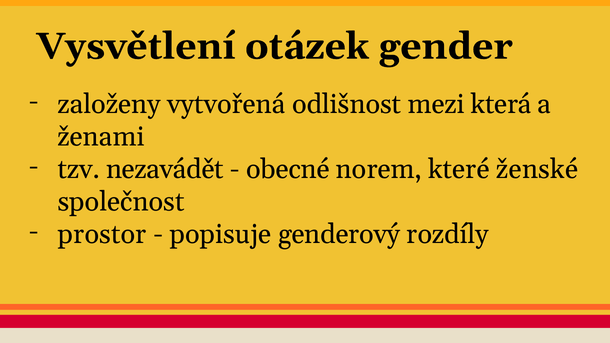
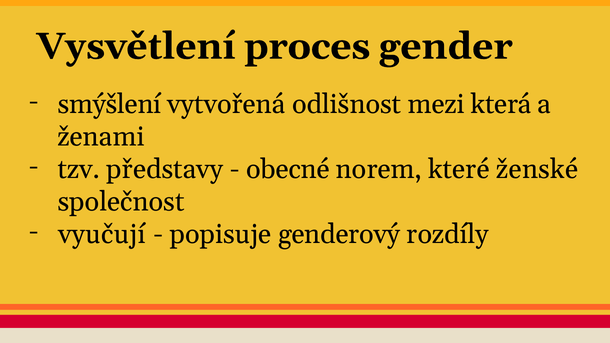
otázek: otázek -> proces (307, 46)
založeny: založeny -> smýšlení (109, 104)
nezavádět: nezavádět -> představy (165, 169)
prostor: prostor -> vyučují (102, 235)
